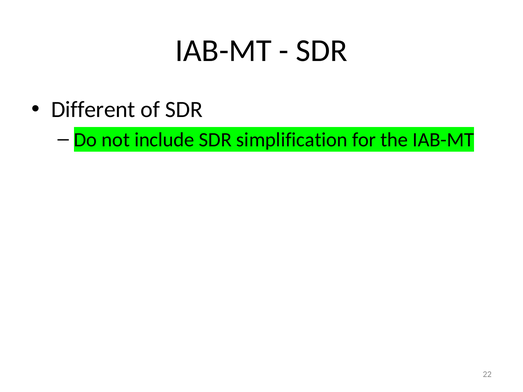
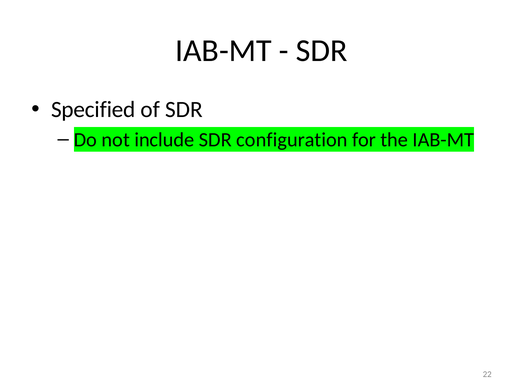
Different: Different -> Specified (93, 110)
simplification: simplification -> configuration (292, 140)
